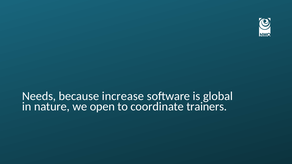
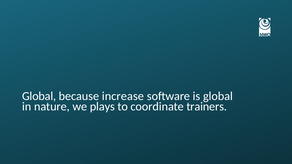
Needs: Needs -> Global (39, 96)
open: open -> plays (102, 107)
